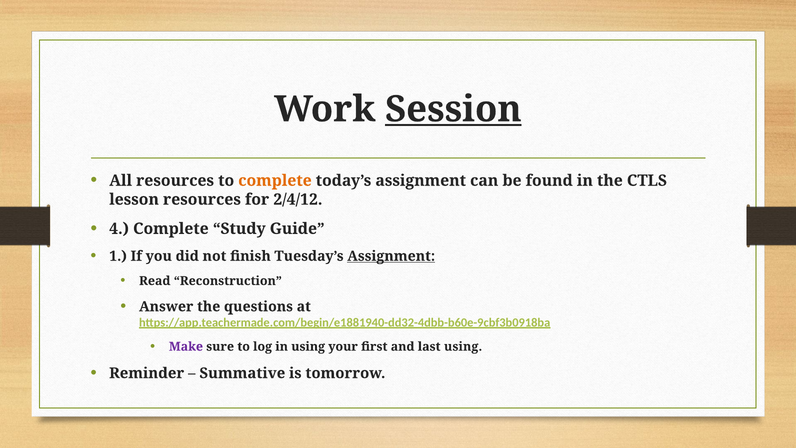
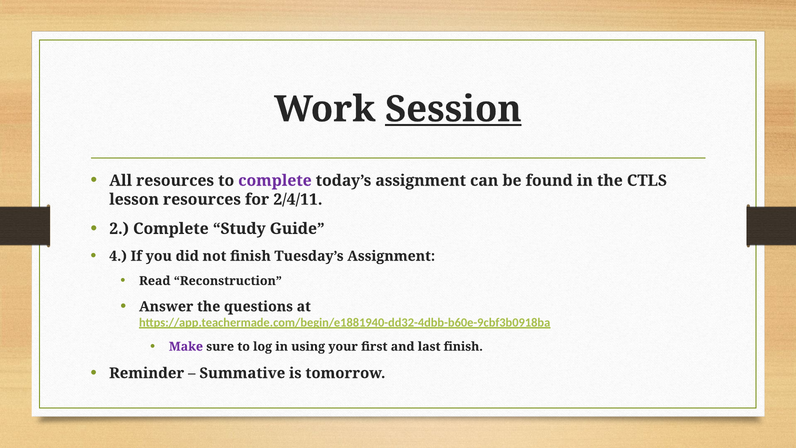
complete colour: orange -> purple (275, 180)
2/4/12: 2/4/12 -> 2/4/11 (298, 199)
4: 4 -> 2 (119, 229)
1: 1 -> 4 (118, 256)
Assignment underline: present -> none (391, 256)
last using: using -> finish (463, 346)
